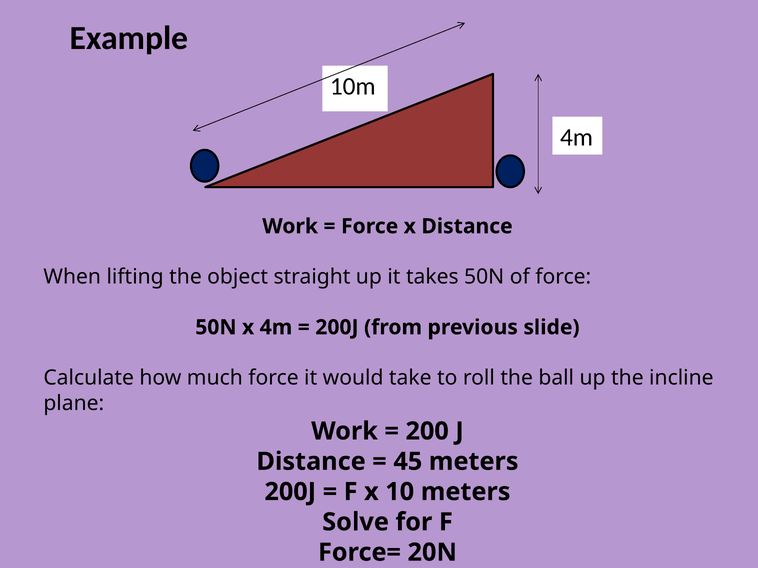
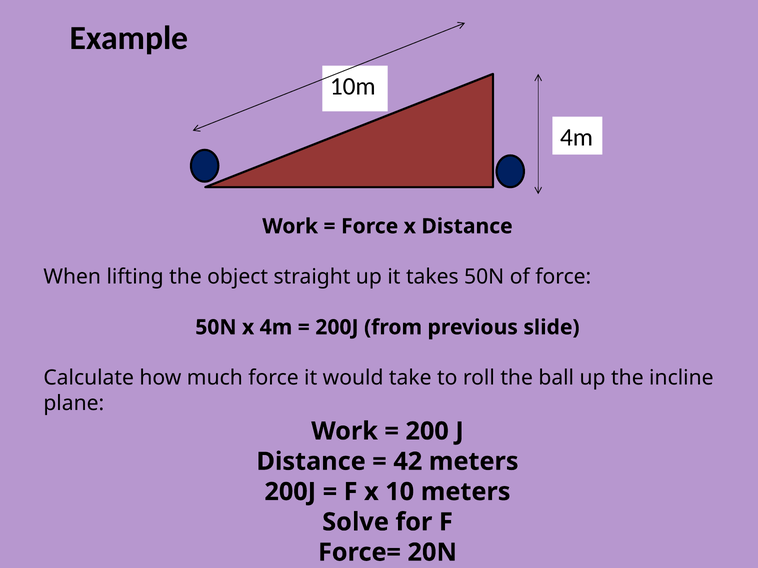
45: 45 -> 42 (408, 462)
